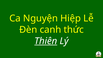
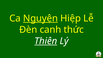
Nguyện underline: none -> present (40, 18)
